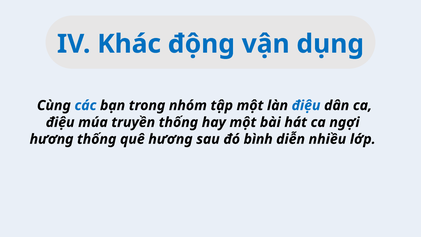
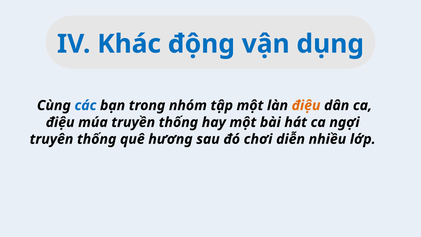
điệu colour: blue -> orange (306, 105)
hương: hương -> truyên (51, 139)
bình: bình -> chơi (258, 139)
